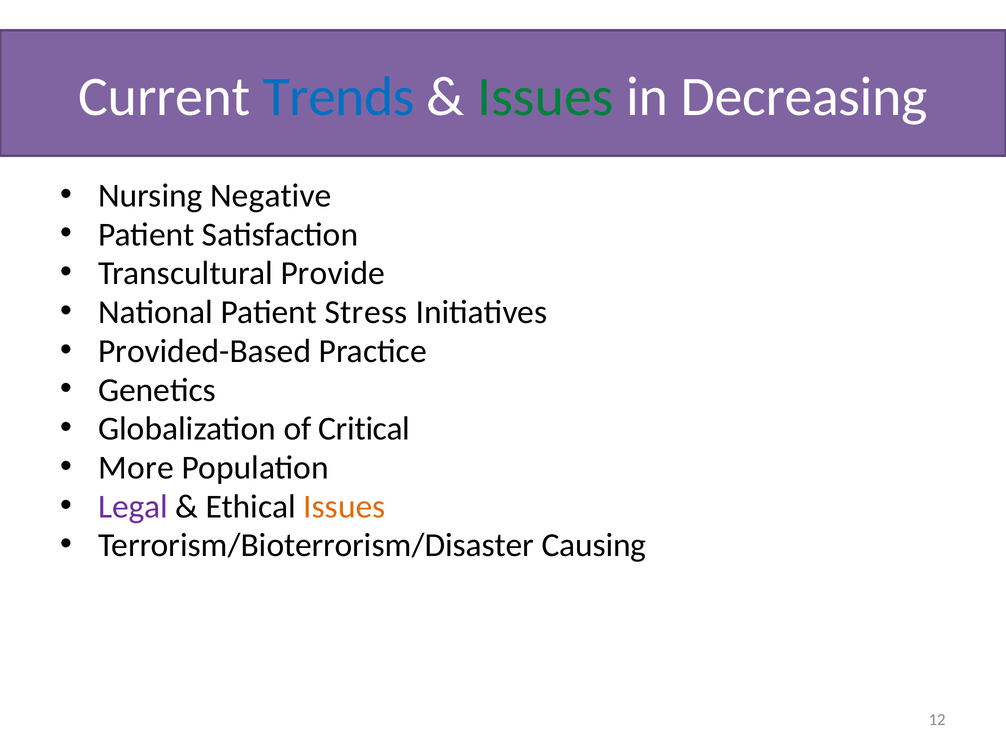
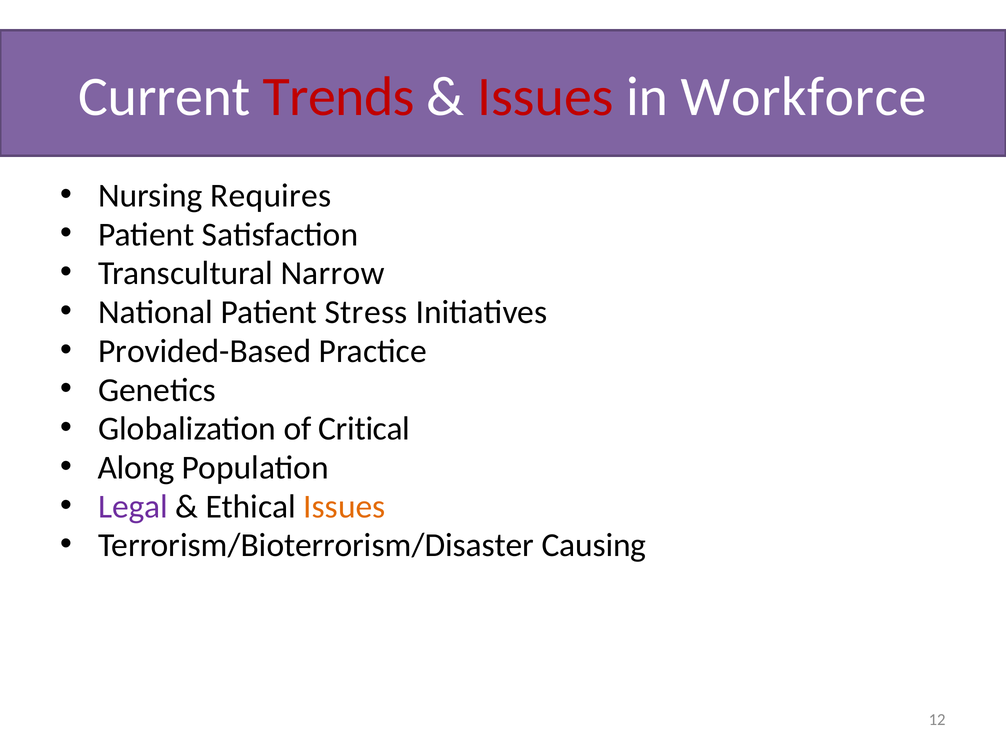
Trends colour: blue -> red (339, 97)
Issues colour: green -> red (545, 97)
Decreasing: Decreasing -> Workforce (804, 97)
Negative: Negative -> Requires (271, 196)
Provide: Provide -> Narrow (333, 274)
More: More -> Along (136, 468)
